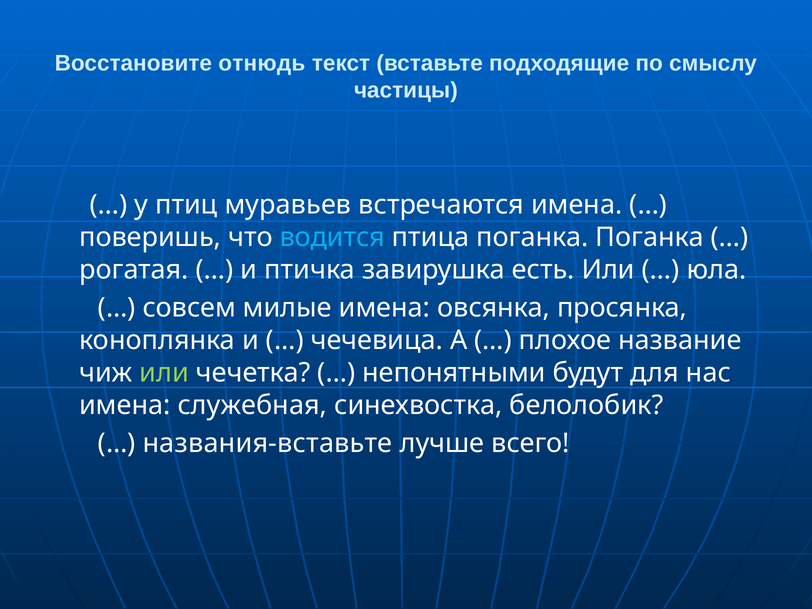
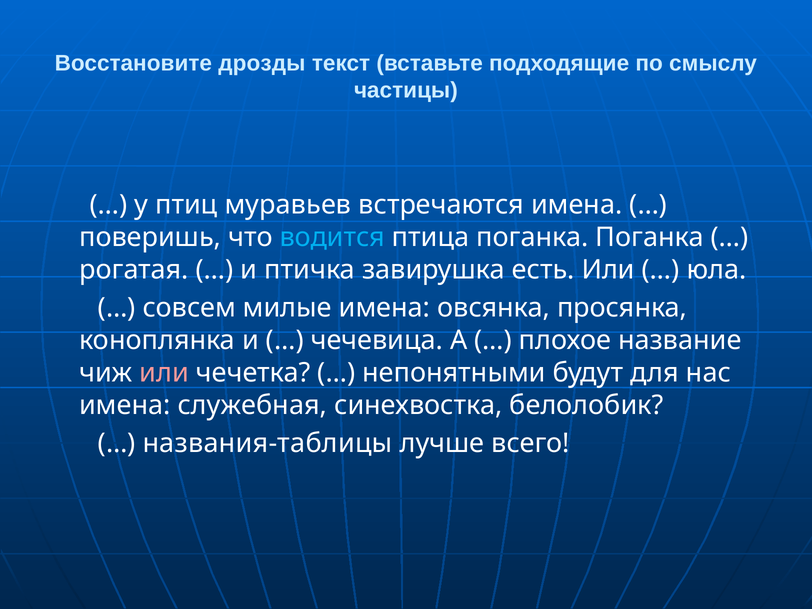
отнюдь: отнюдь -> дрозды (262, 63)
или colour: light green -> pink (164, 373)
названия-вставьте: названия-вставьте -> названия-таблицы (268, 443)
